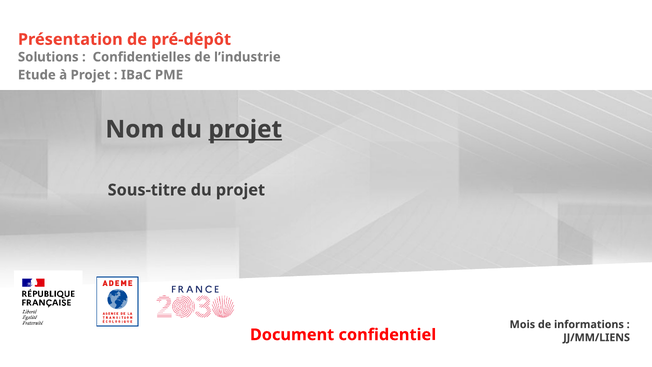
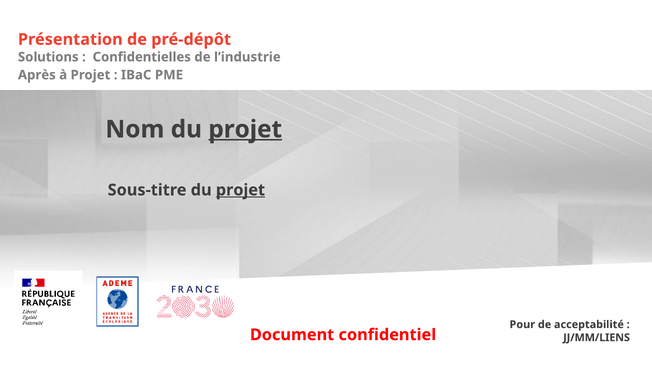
Etude: Etude -> Après (37, 75)
projet underline: none -> present (240, 190)
Mois: Mois -> Pour (522, 324)
informations: informations -> acceptabilité (589, 324)
